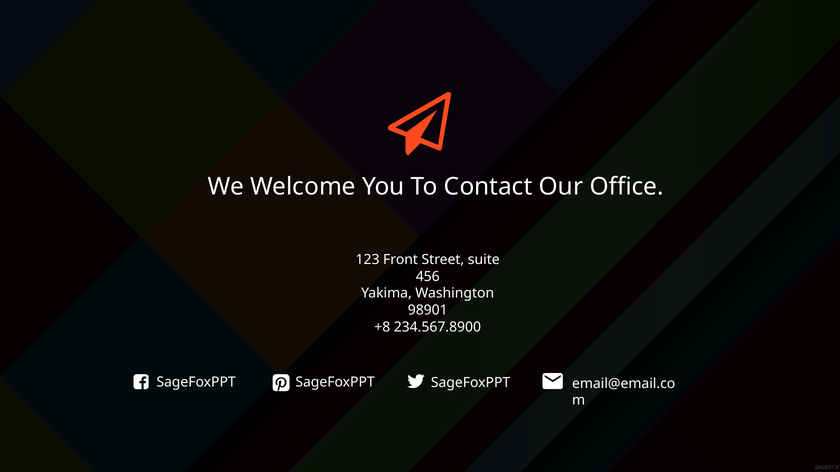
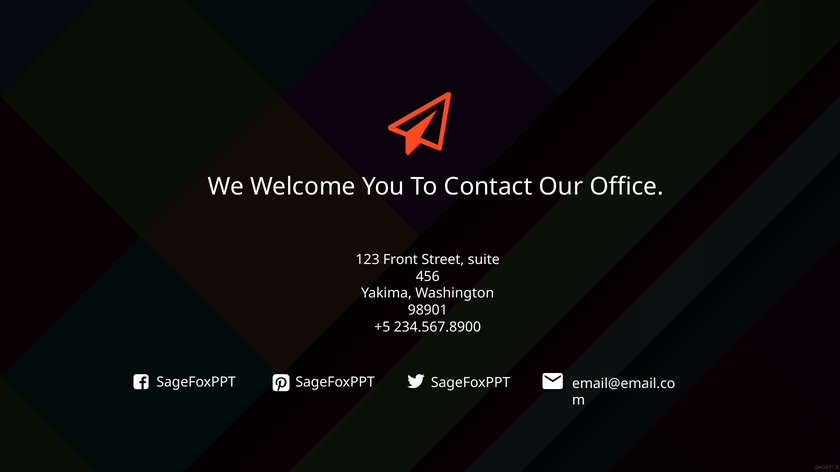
+8: +8 -> +5 (382, 327)
